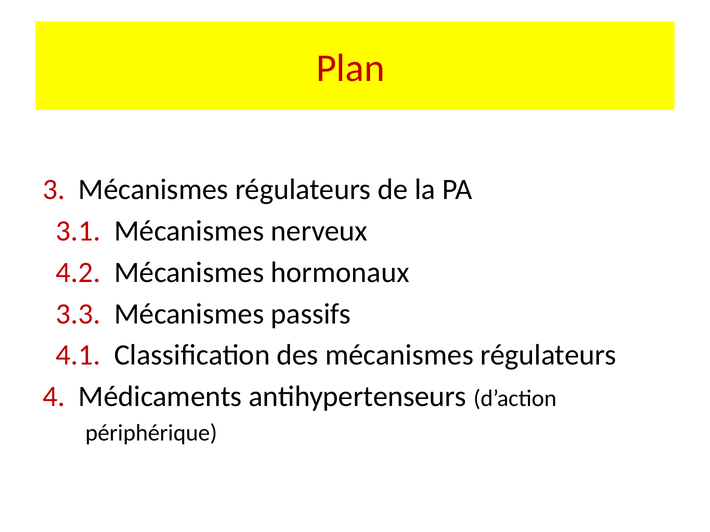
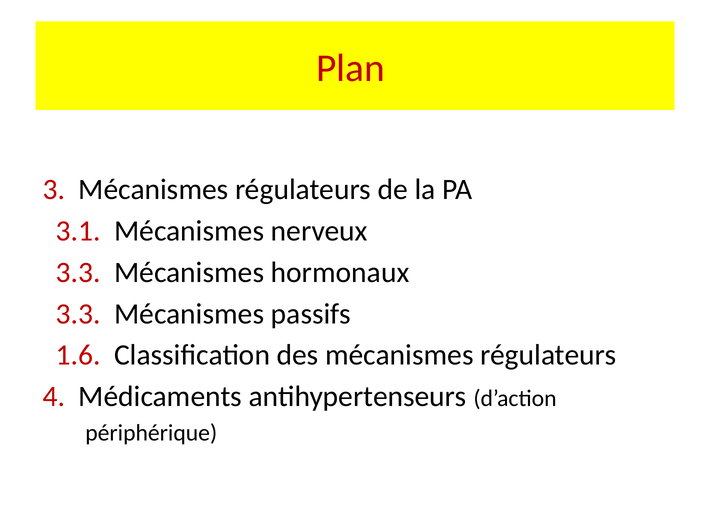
4.2: 4.2 -> 3.3 (78, 273)
4.1: 4.1 -> 1.6 (78, 355)
